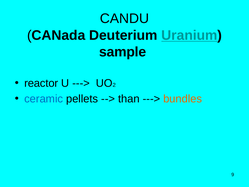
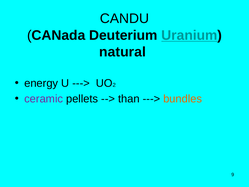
sample: sample -> natural (123, 52)
reactor: reactor -> energy (41, 83)
ceramic colour: blue -> purple (44, 99)
